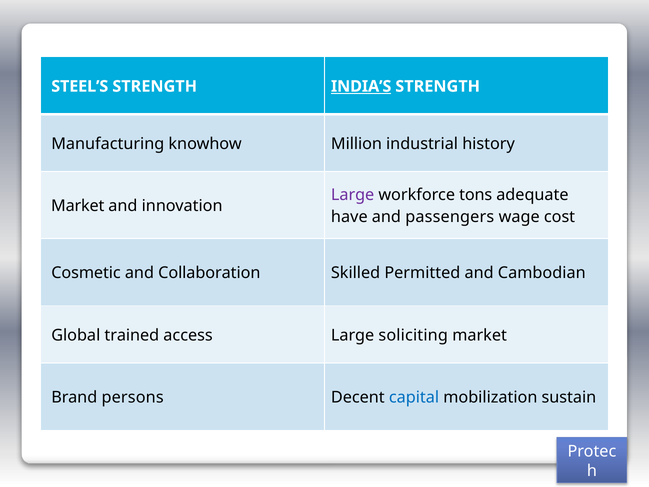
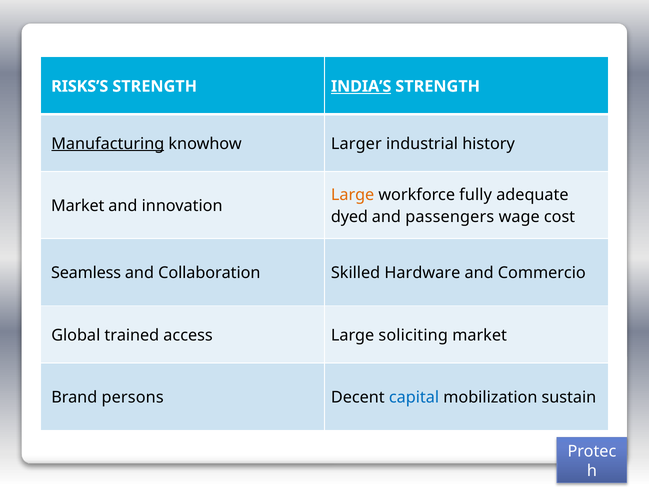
STEEL’S: STEEL’S -> RISKS’S (80, 86)
Manufacturing underline: none -> present (108, 144)
Million: Million -> Larger (356, 144)
Large colour: purple -> orange (353, 195)
tons: tons -> fully (476, 195)
have: have -> dyed (349, 217)
Cosmetic: Cosmetic -> Seamless (86, 273)
Permitted: Permitted -> Hardware (422, 273)
Cambodian: Cambodian -> Commercio (542, 273)
